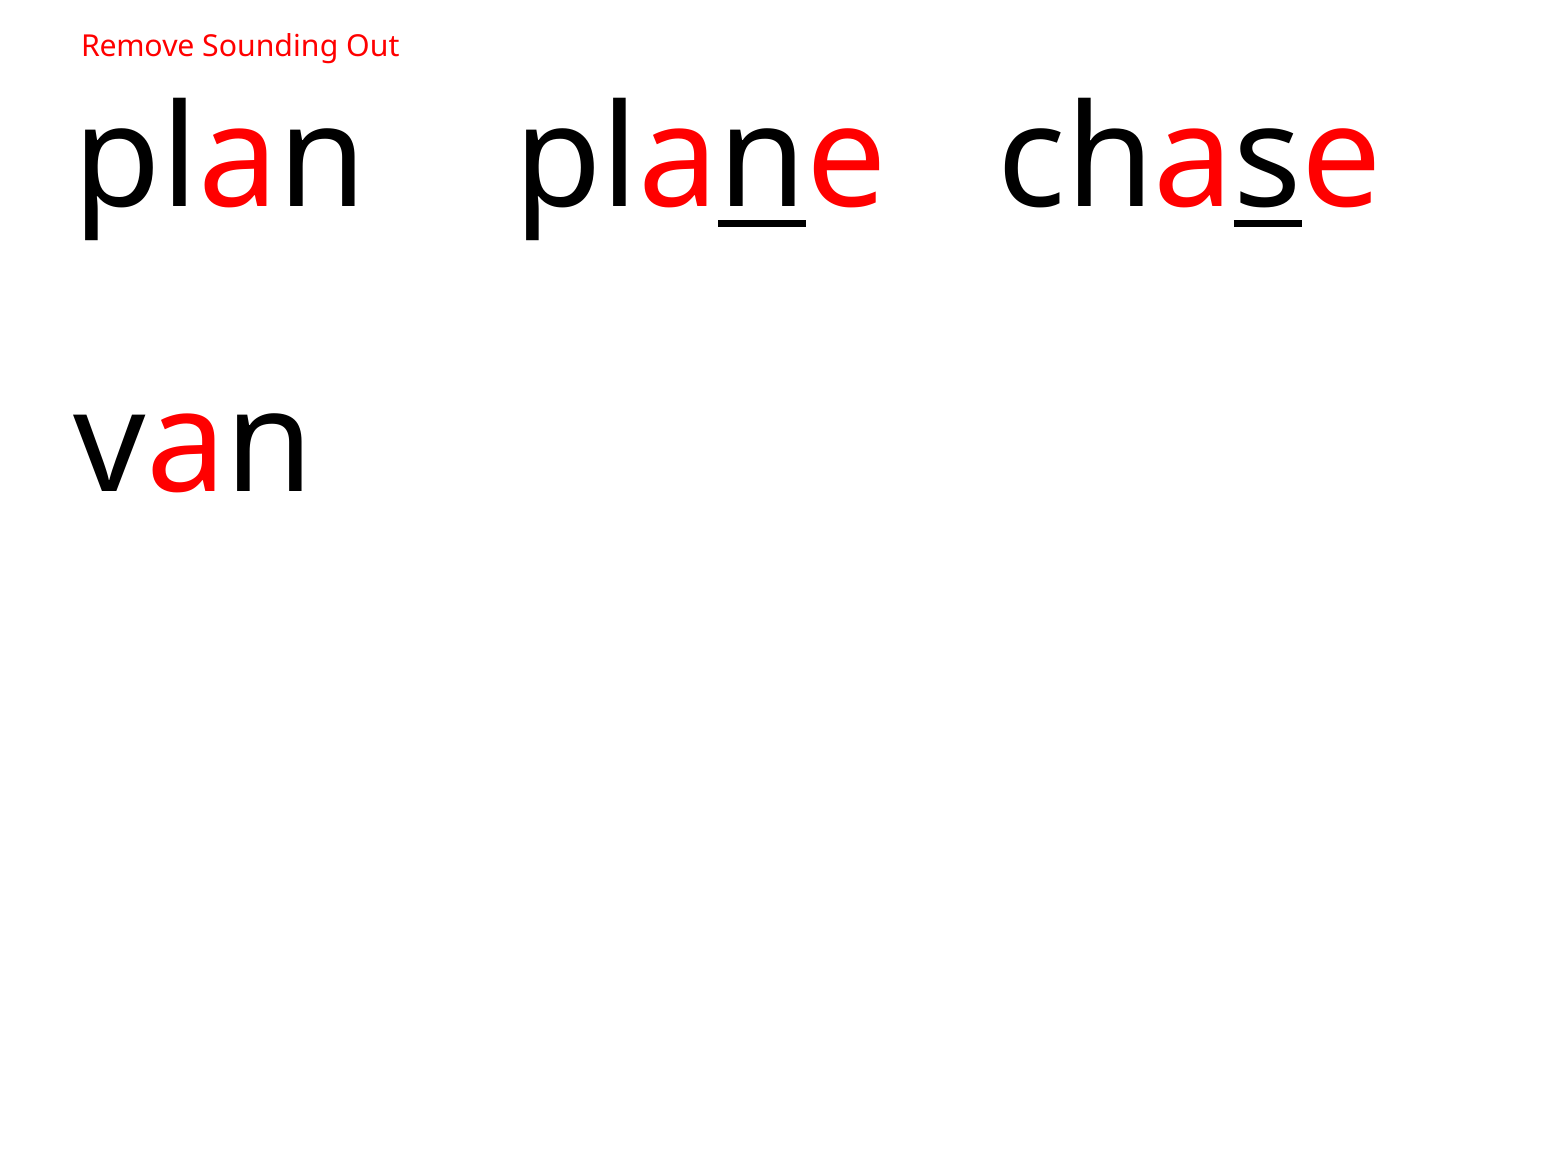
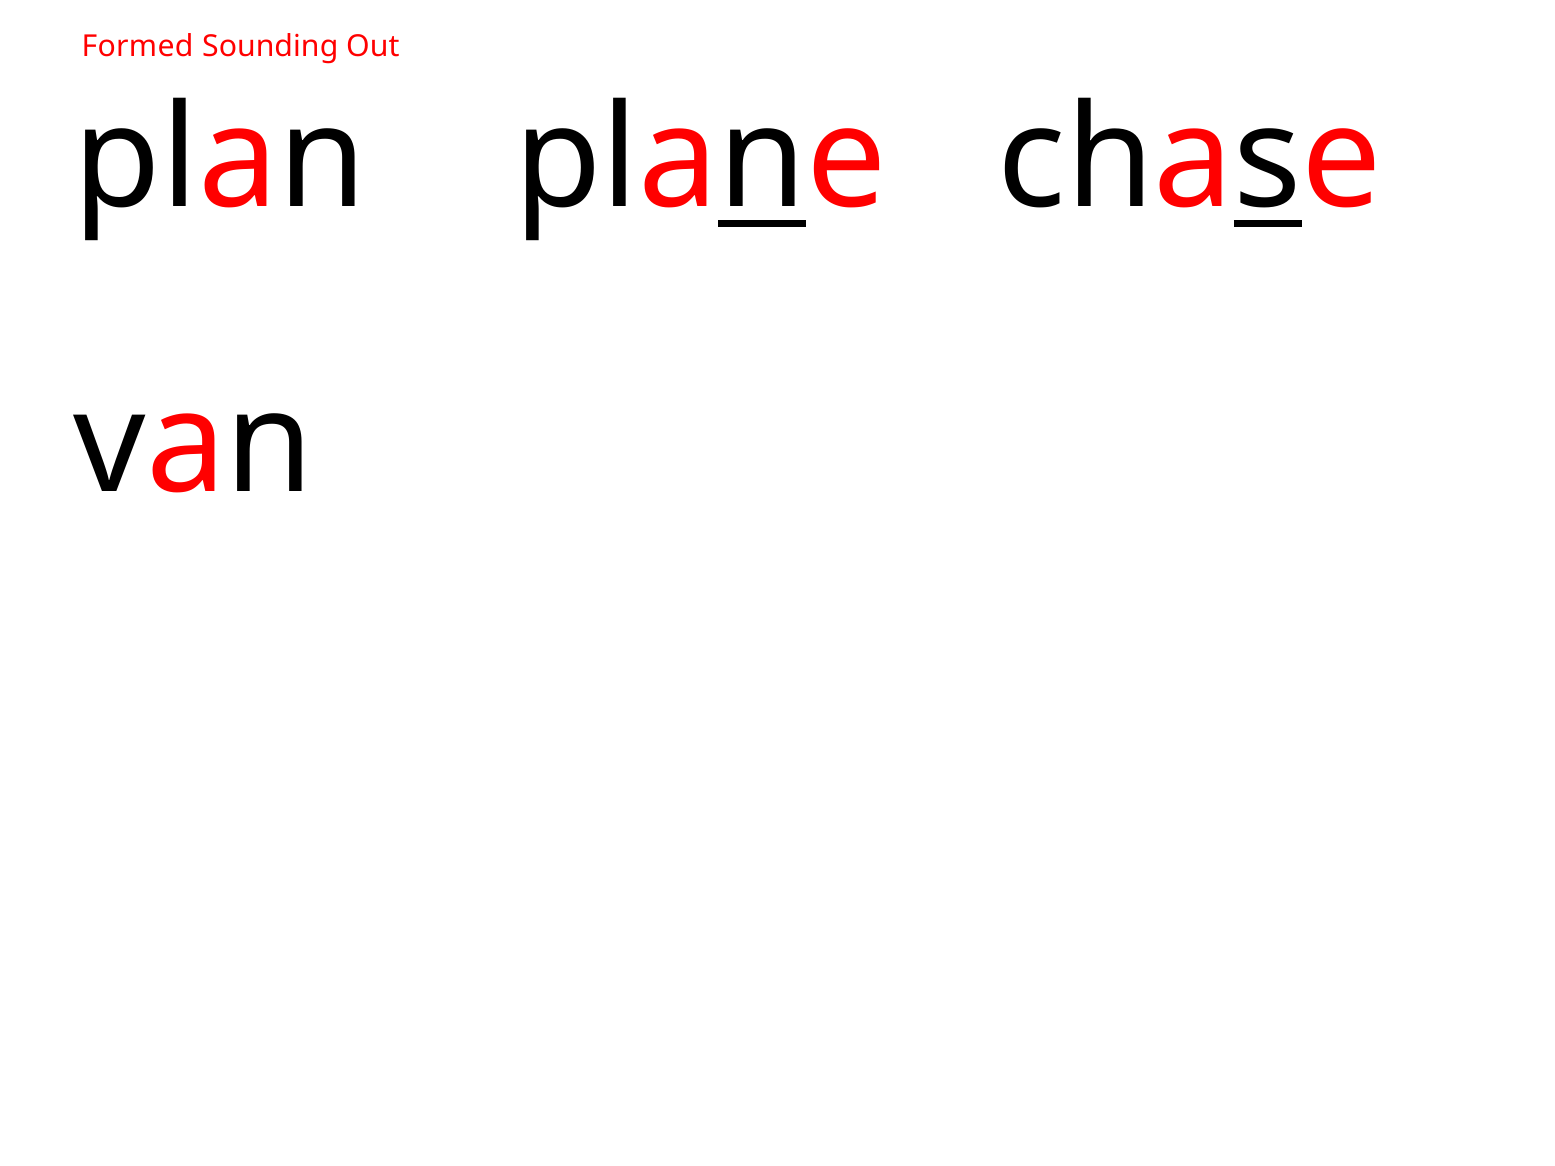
Remove: Remove -> Formed (138, 46)
